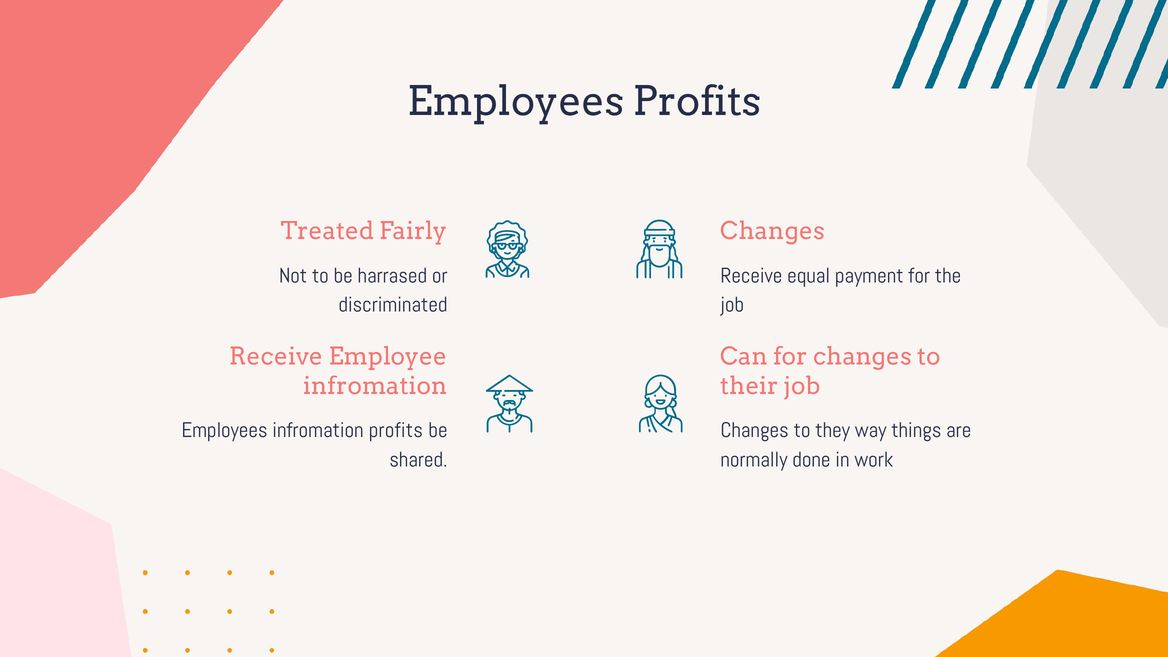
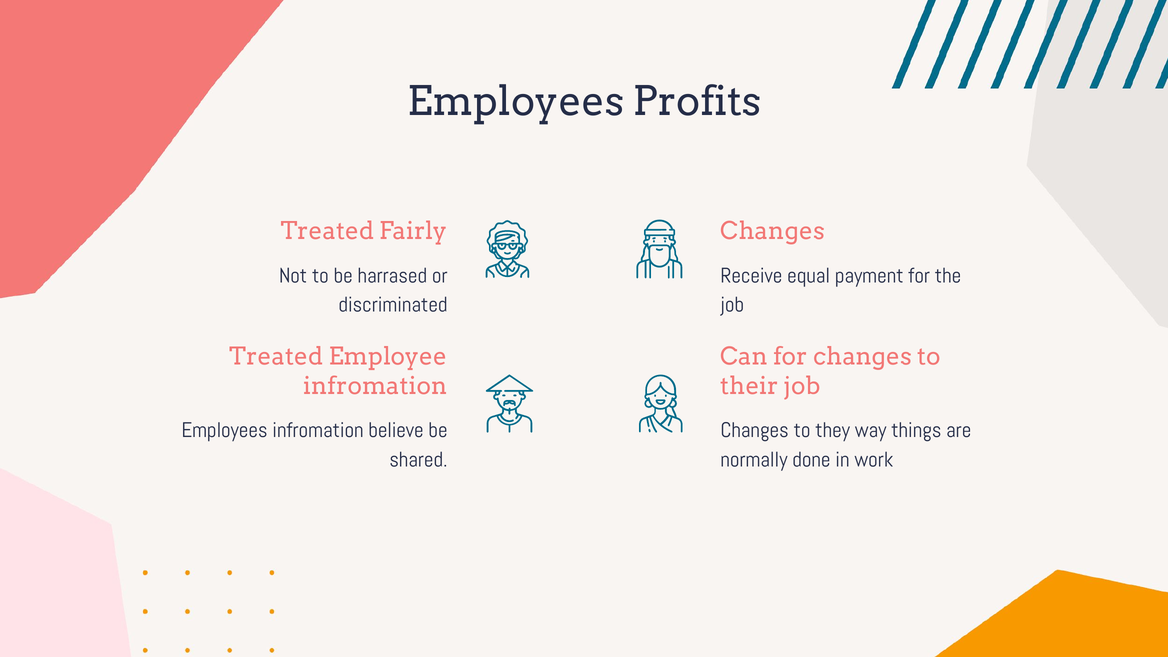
Receive: Receive -> Treated (276, 357)
infromation profits: profits -> believe (396, 430)
